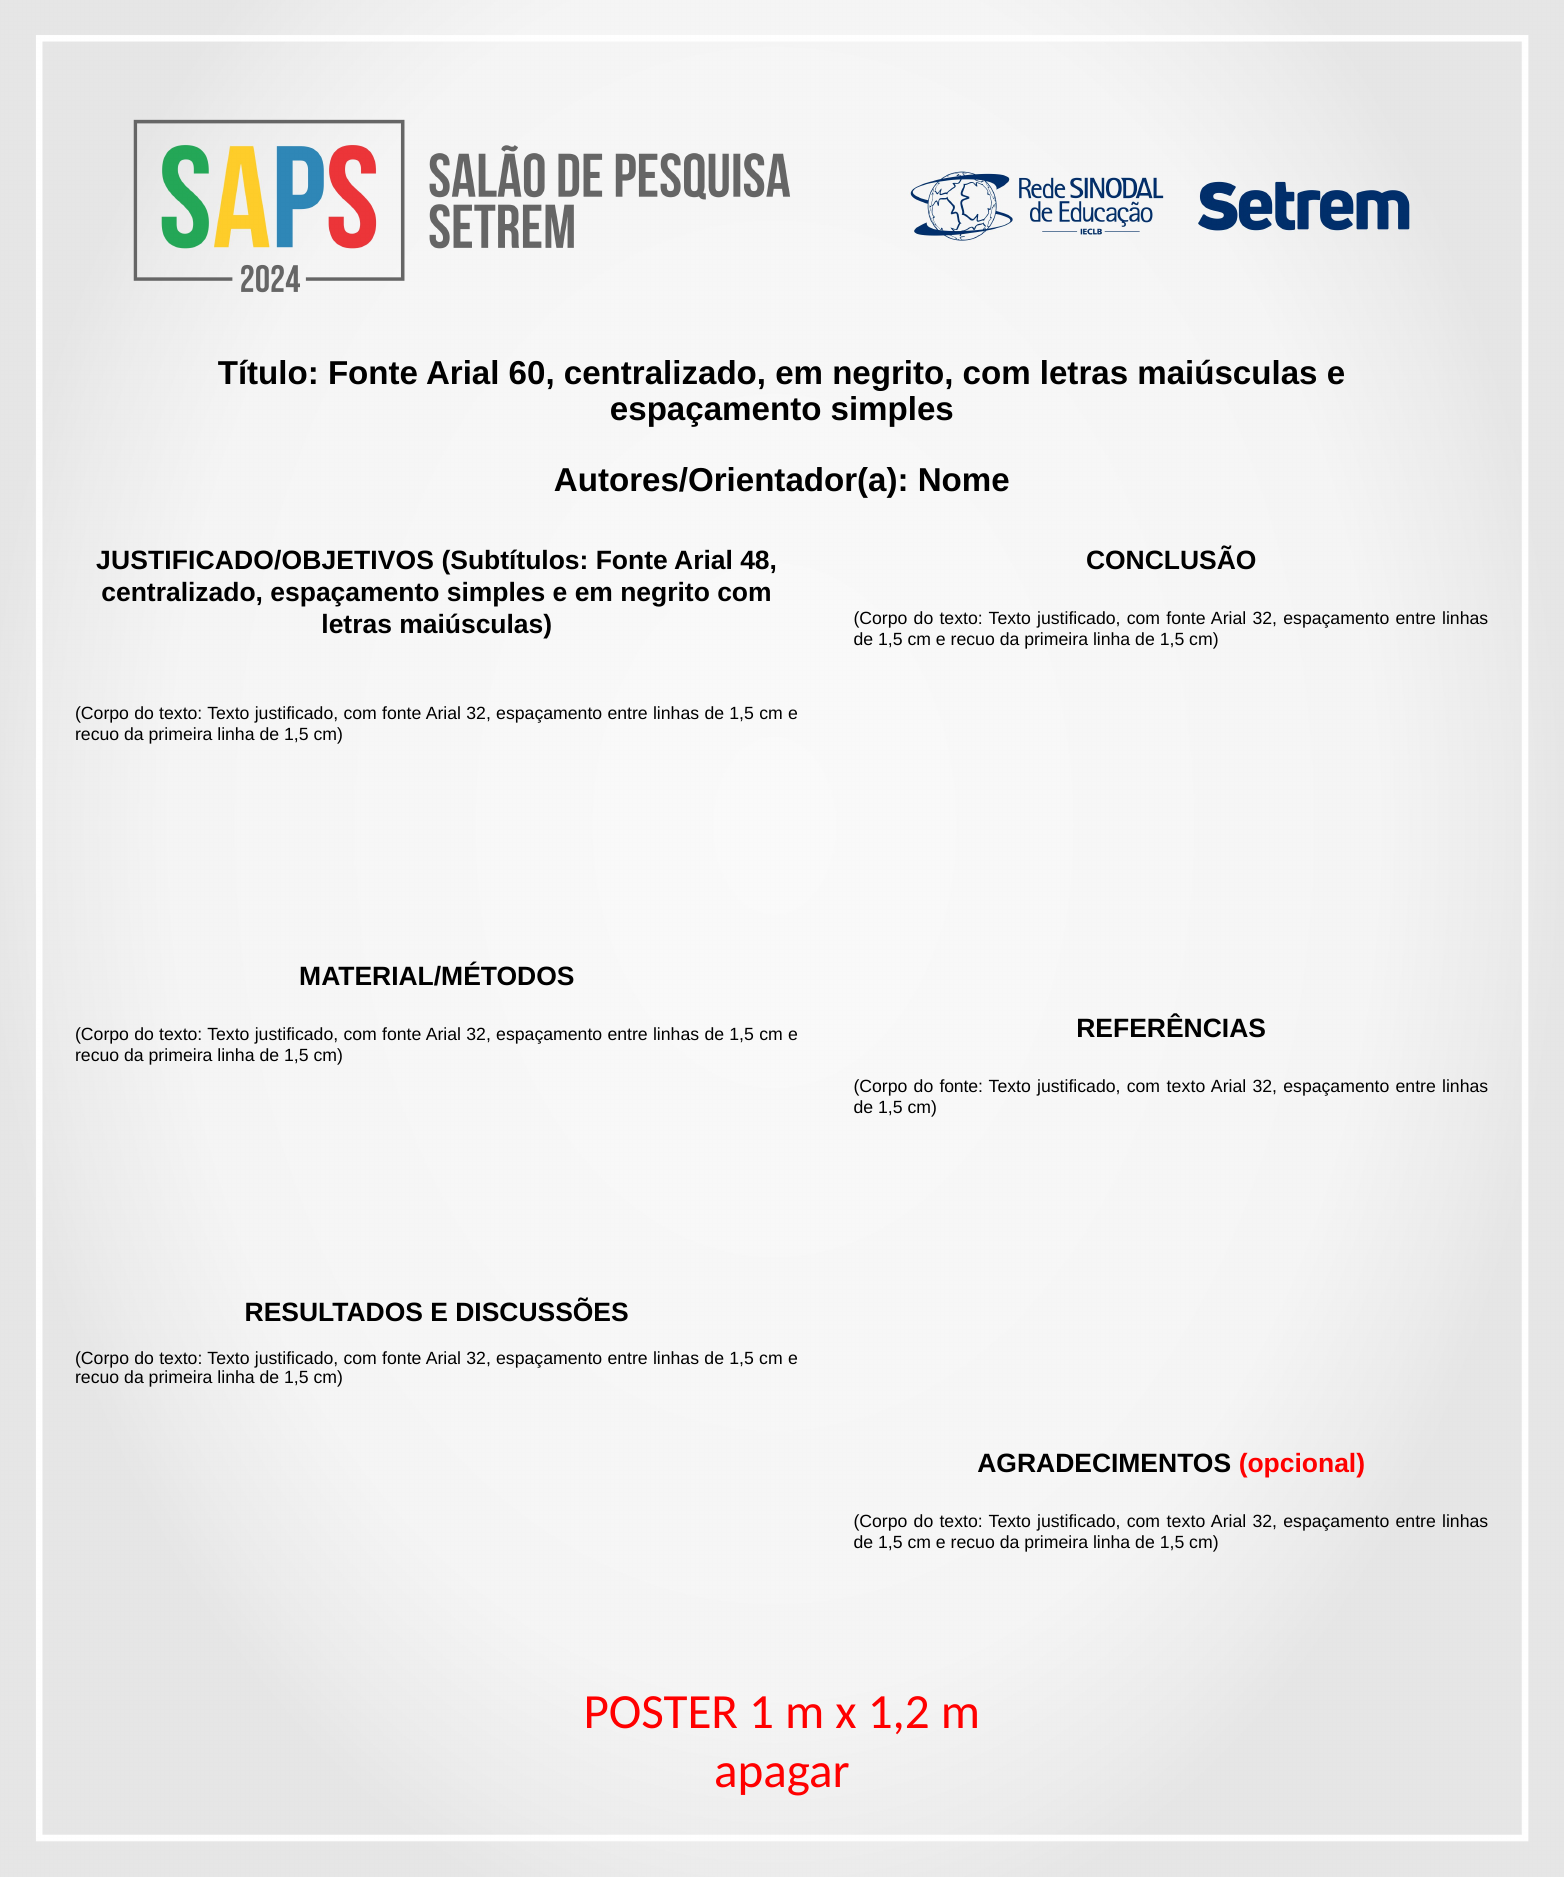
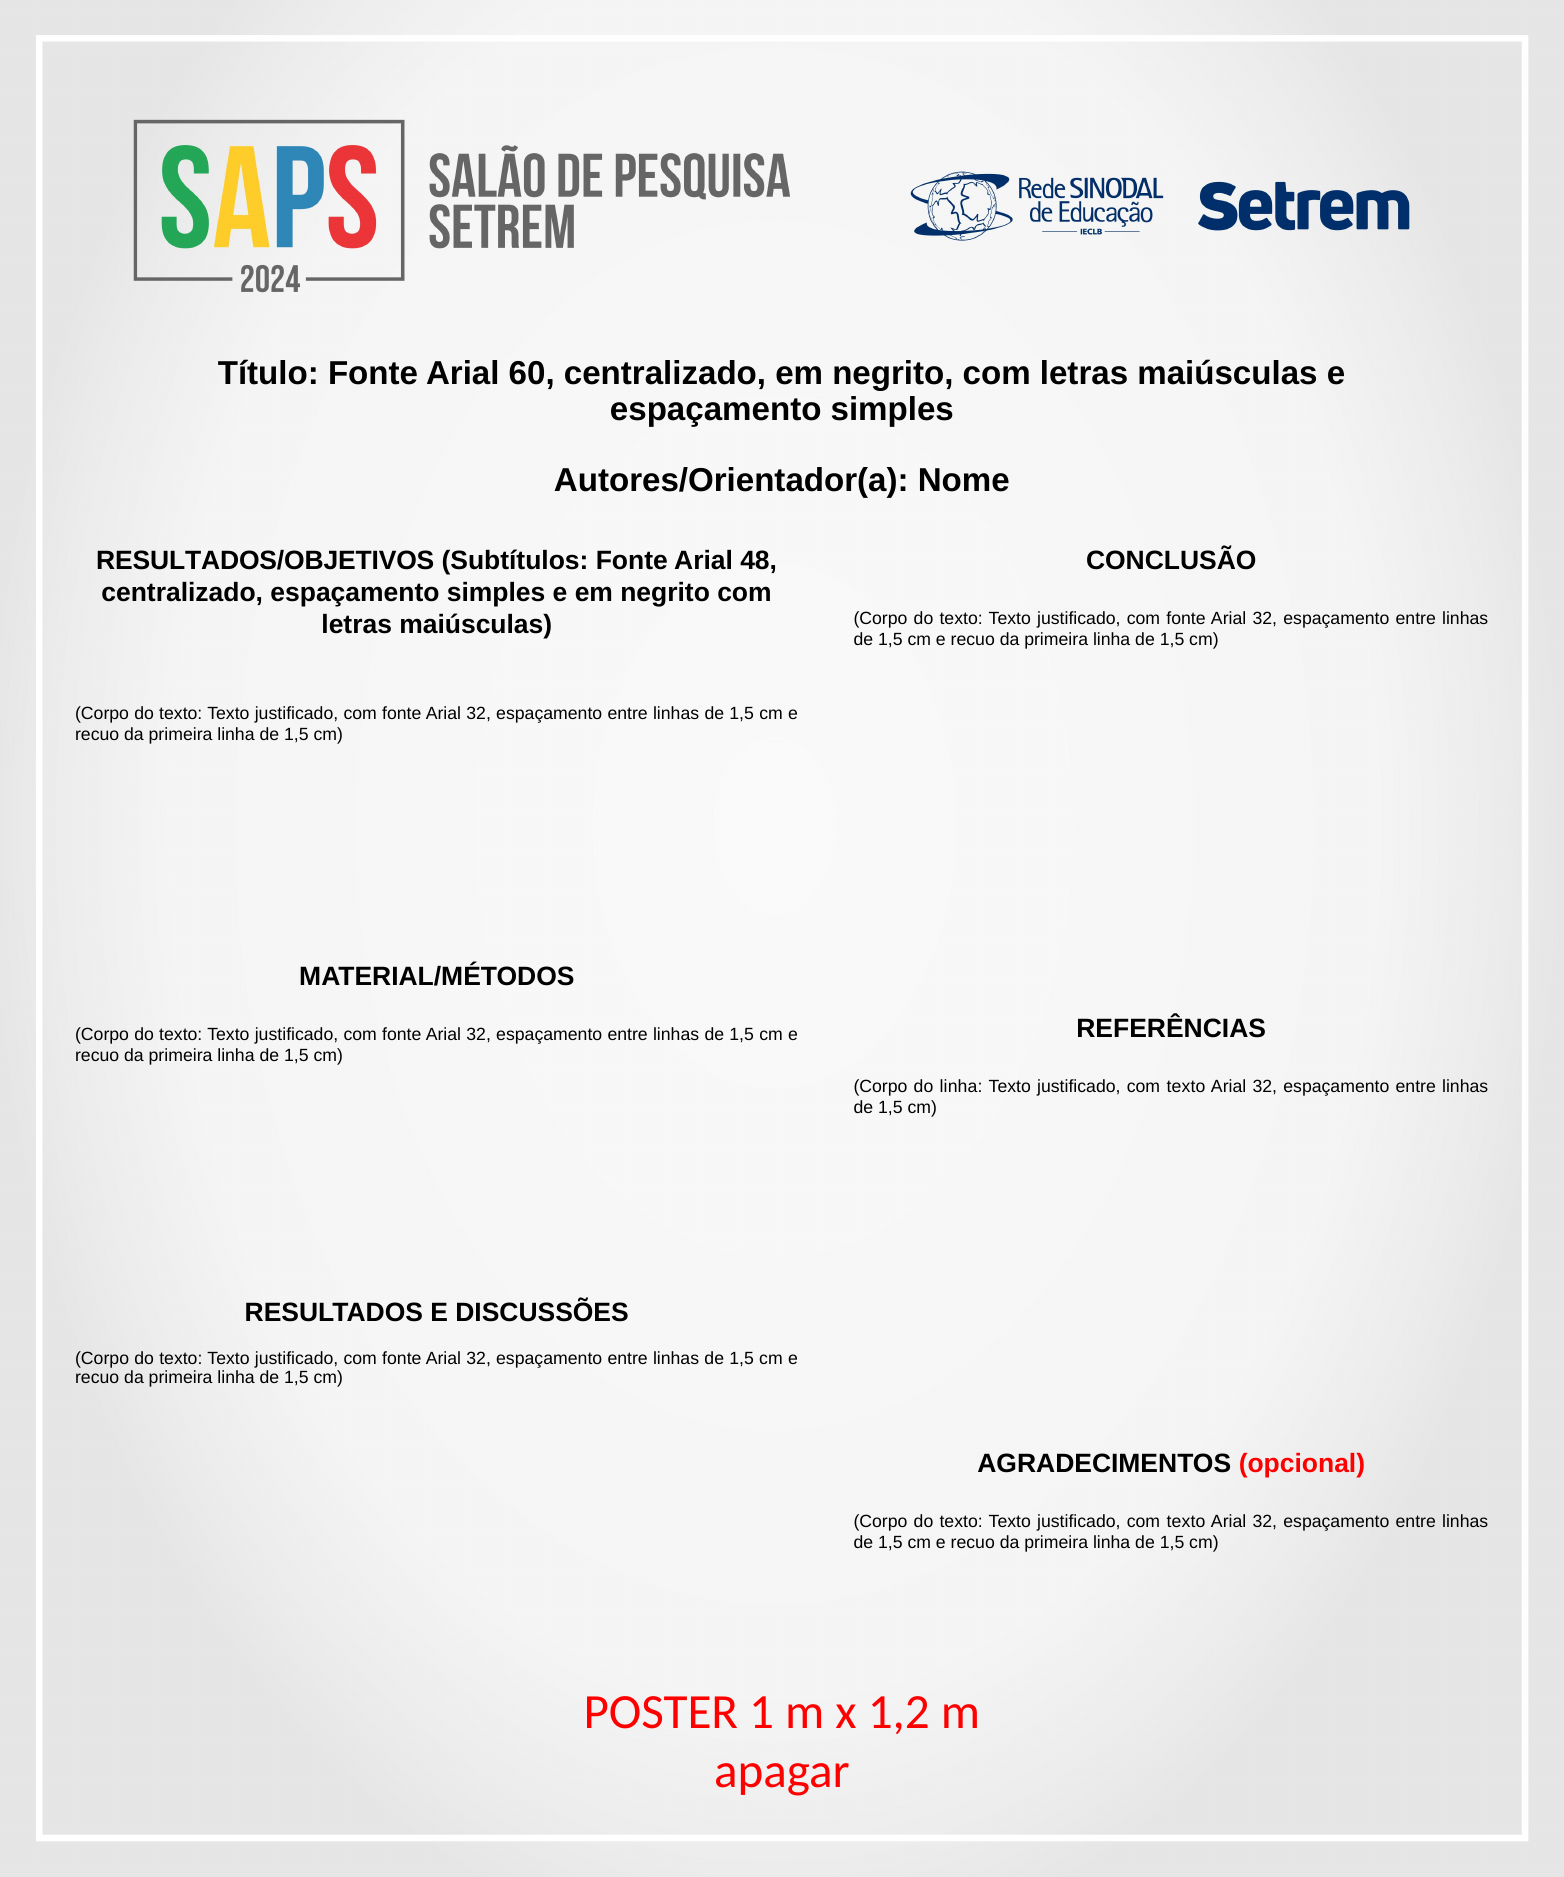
JUSTIFICADO/OBJETIVOS: JUSTIFICADO/OBJETIVOS -> RESULTADOS/OBJETIVOS (265, 561)
do fonte: fonte -> linha (961, 1087)
